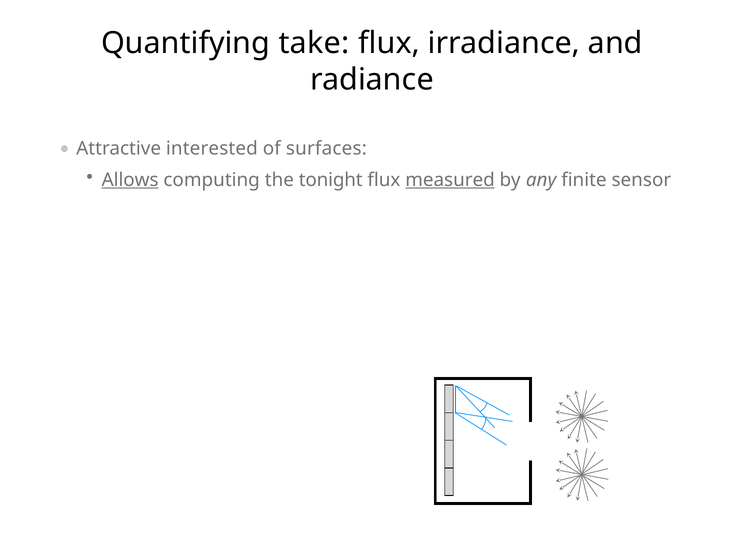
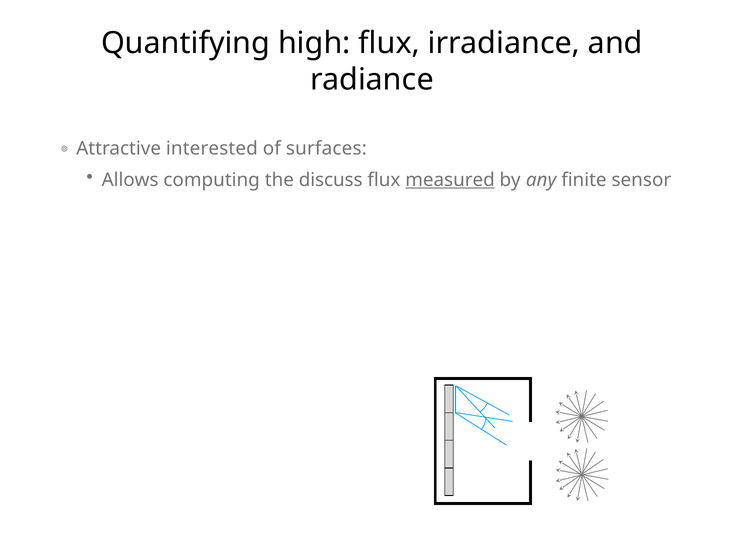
take: take -> high (314, 43)
Allows underline: present -> none (130, 180)
tonight: tonight -> discuss (331, 180)
